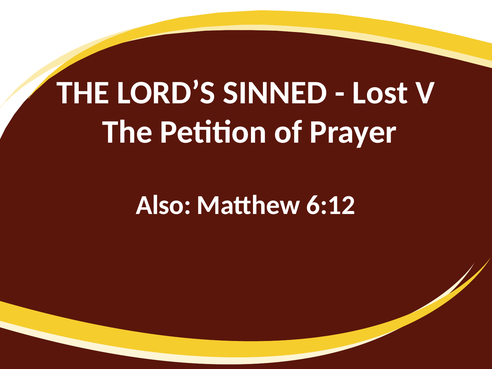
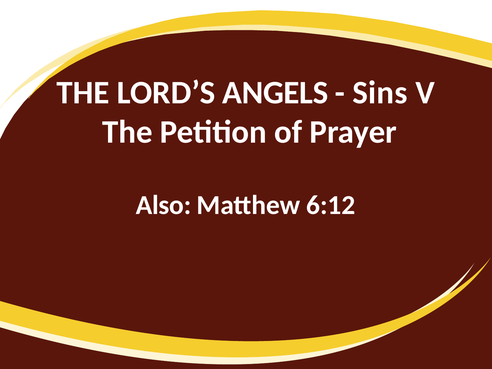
SINNED: SINNED -> ANGELS (275, 93)
Lost: Lost -> Sins (380, 93)
